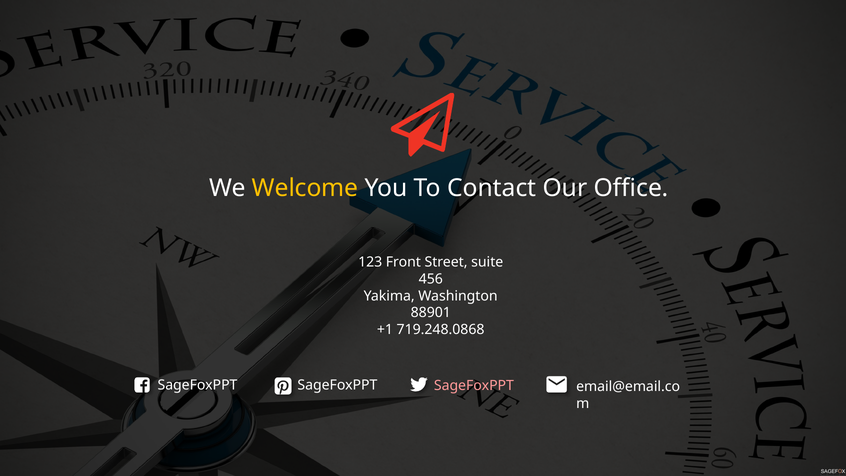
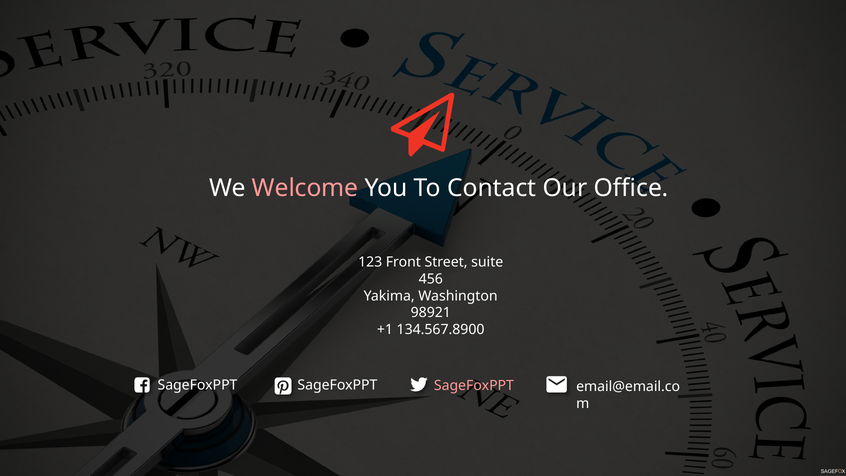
Welcome colour: yellow -> pink (305, 188)
88901: 88901 -> 98921 (431, 313)
719.248.0868: 719.248.0868 -> 134.567.8900 (441, 330)
